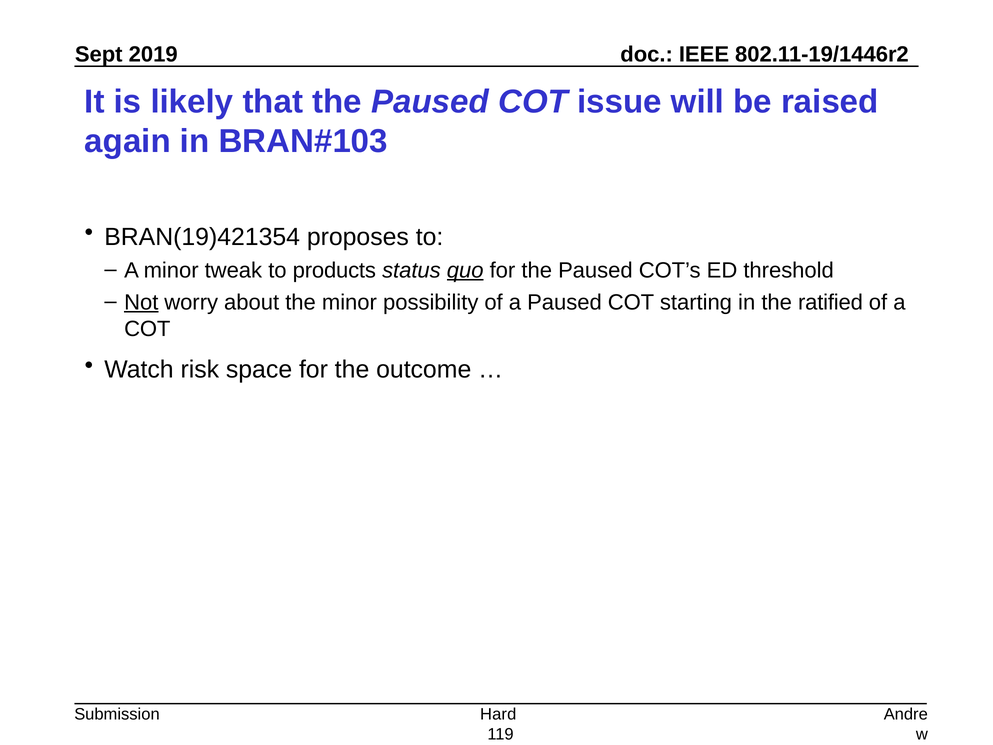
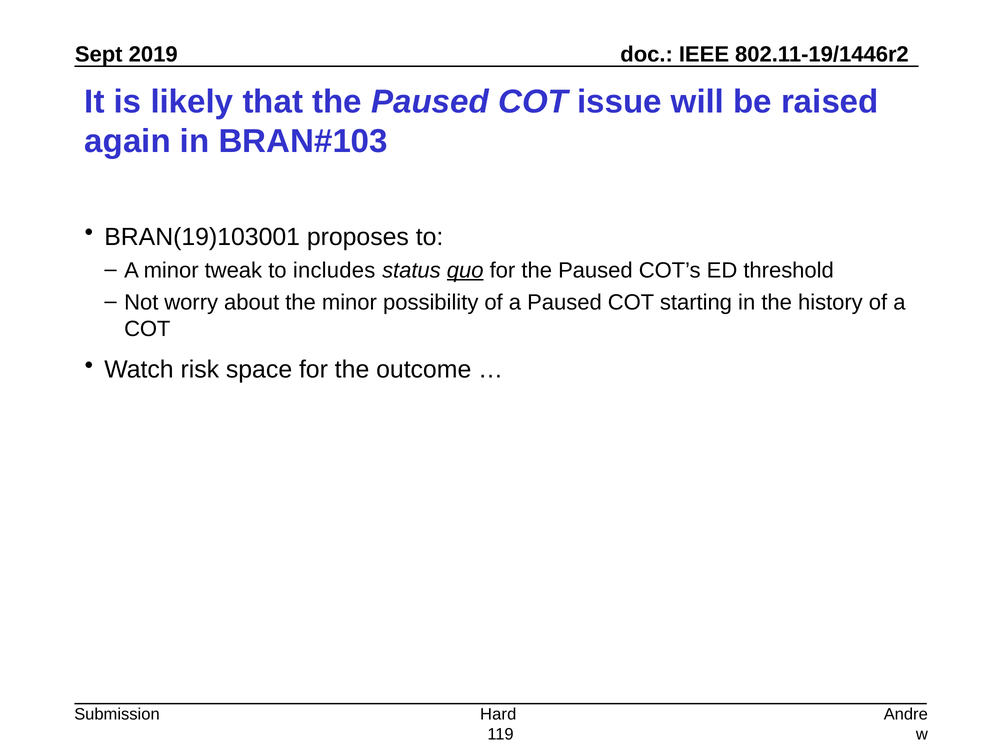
BRAN(19)421354: BRAN(19)421354 -> BRAN(19)103001 (202, 237)
products: products -> includes (334, 270)
Not underline: present -> none (141, 302)
ratified: ratified -> history (830, 302)
